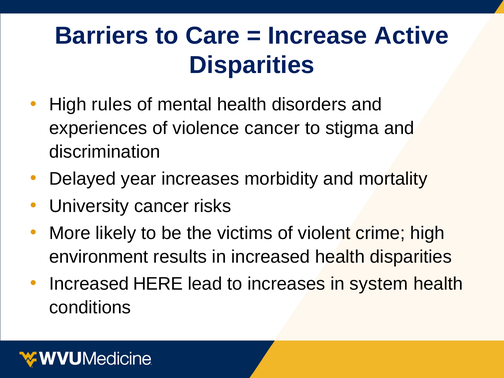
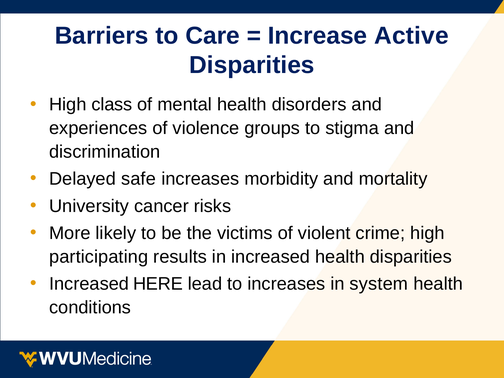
rules: rules -> class (112, 105)
violence cancer: cancer -> groups (272, 128)
year: year -> safe (139, 179)
environment: environment -> participating (99, 257)
